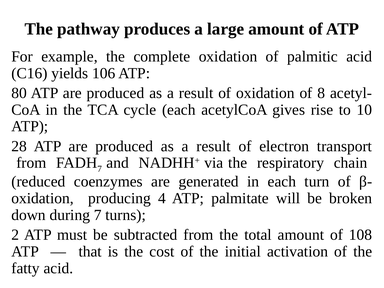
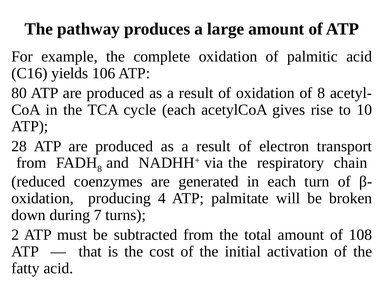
7: 7 -> 8 (100, 169)
